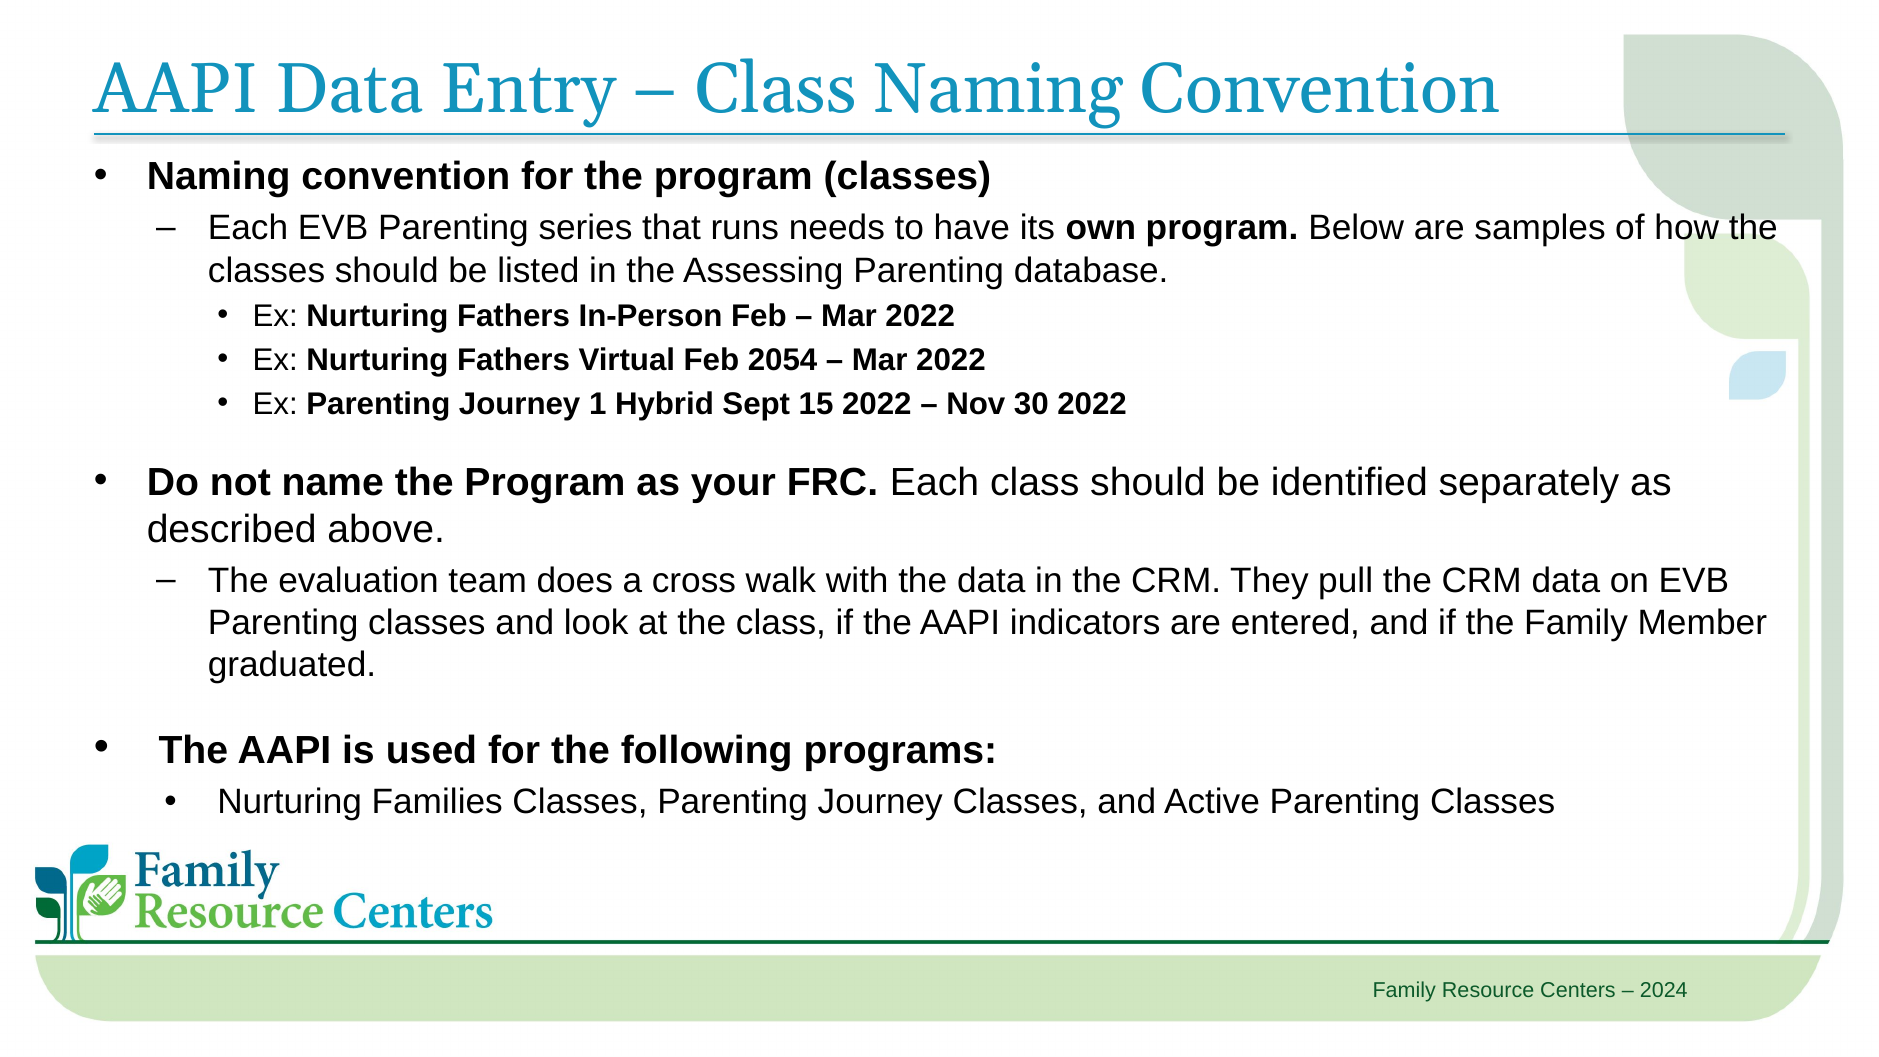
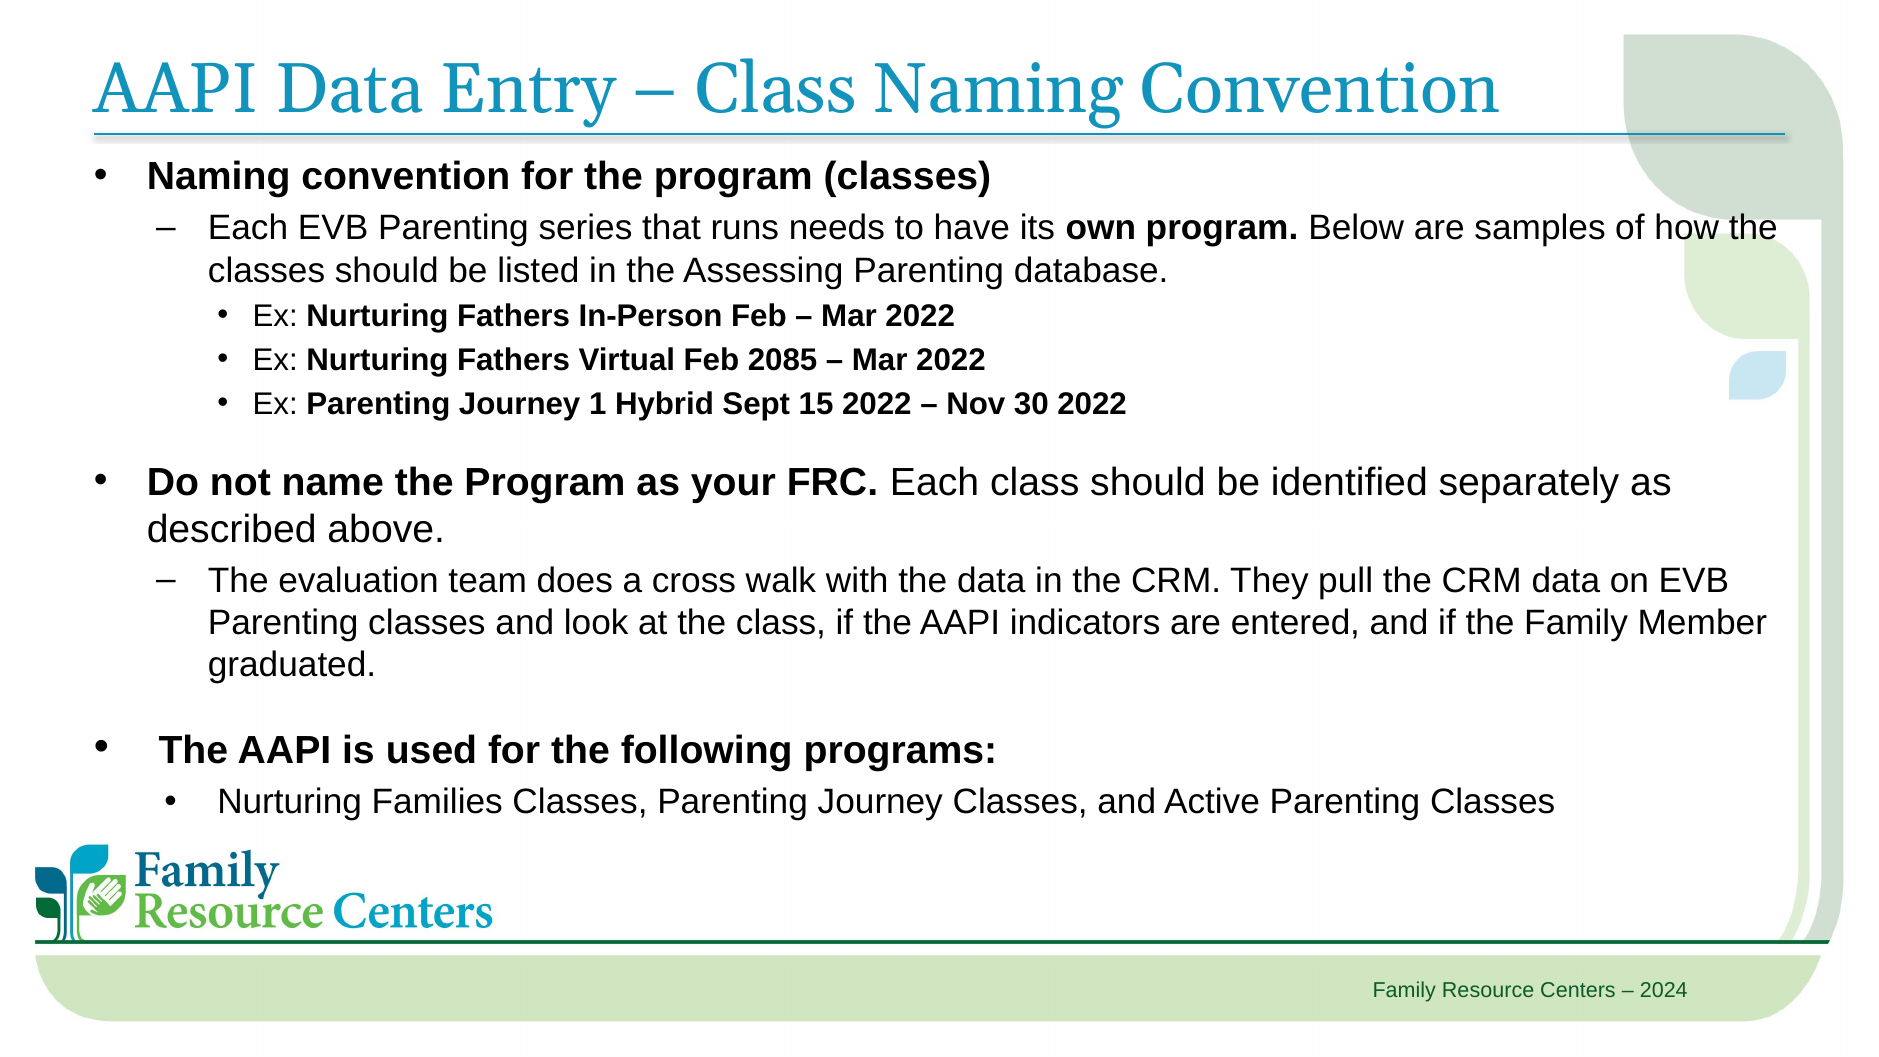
2054: 2054 -> 2085 (783, 360)
